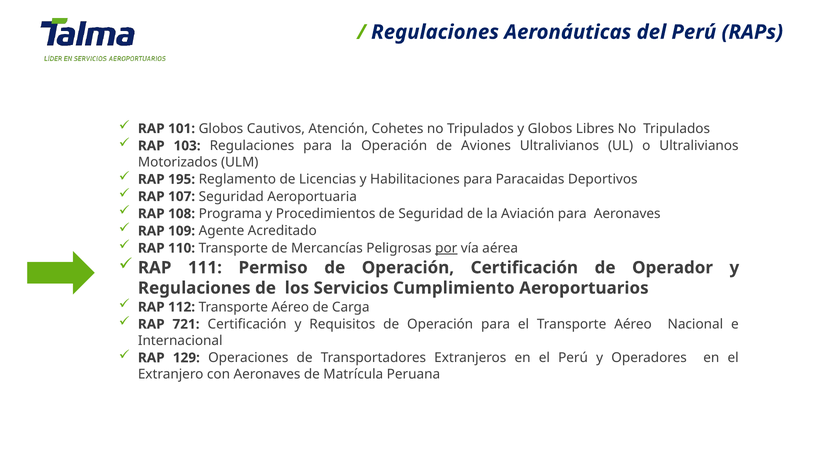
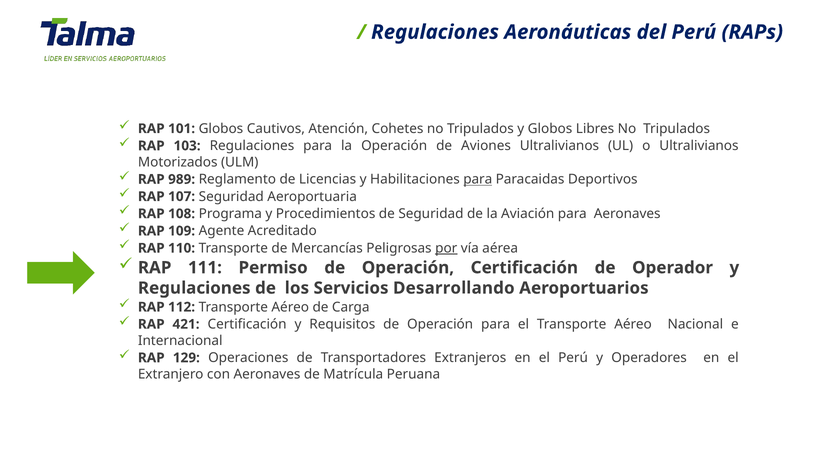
195: 195 -> 989 (182, 179)
para underline: none -> present (478, 179)
Cumplimiento: Cumplimiento -> Desarrollando (454, 288)
721: 721 -> 421 (186, 324)
